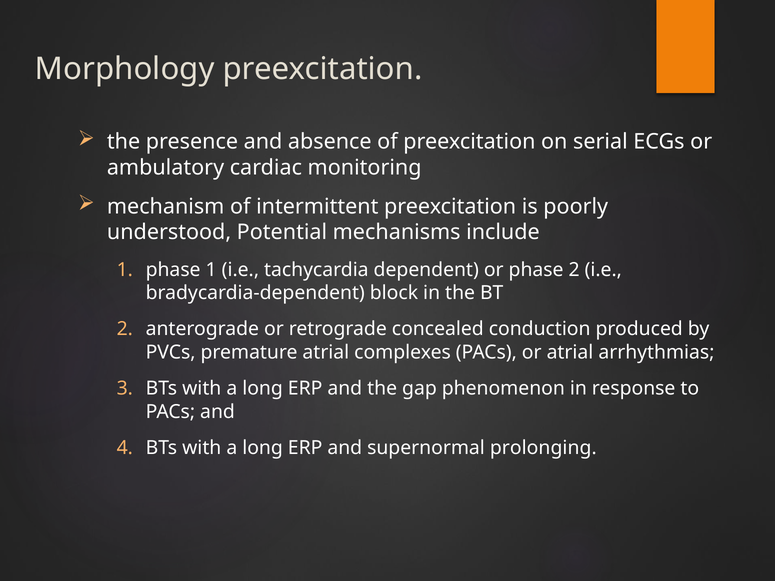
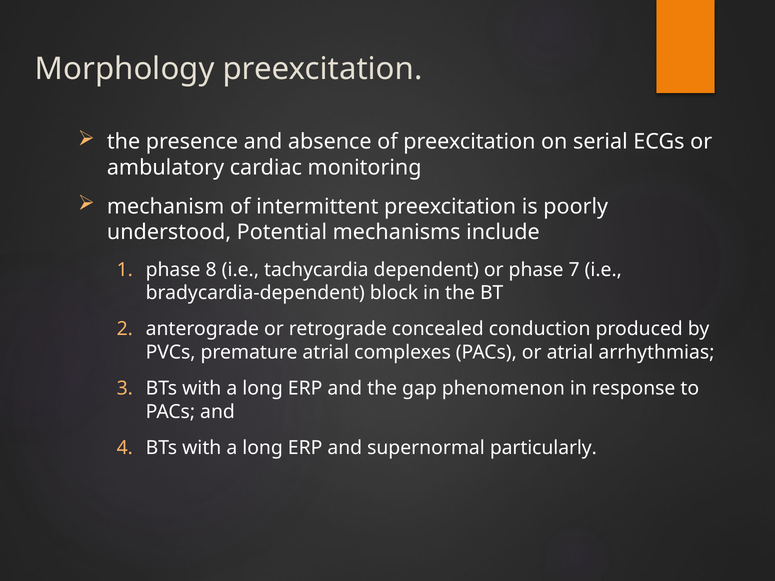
phase 1: 1 -> 8 (211, 270)
phase 2: 2 -> 7 (574, 270)
prolonging: prolonging -> particularly (543, 448)
